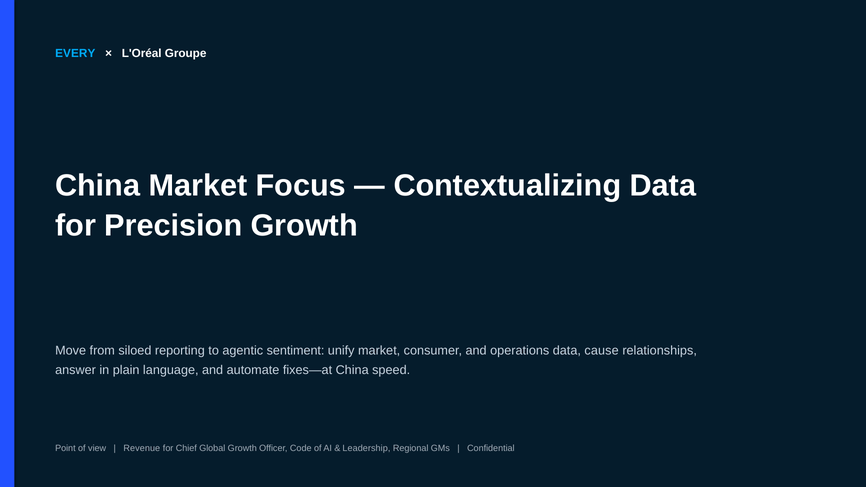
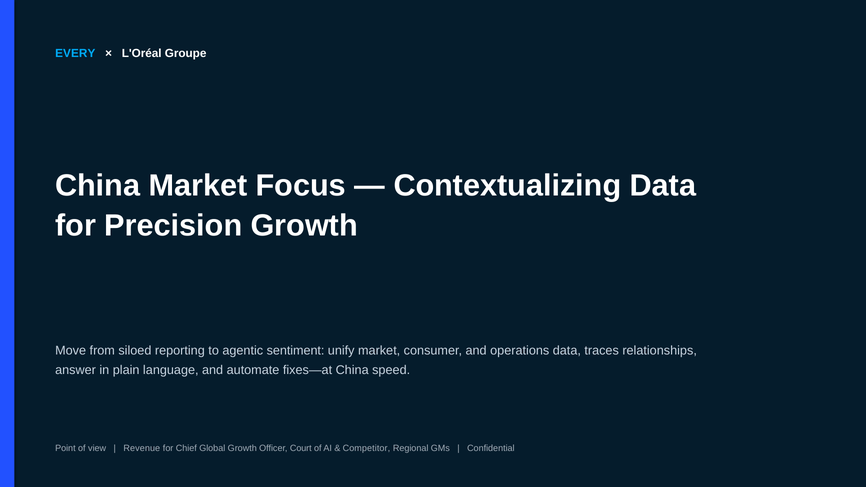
cause: cause -> traces (602, 351)
Code: Code -> Court (301, 448)
Leadership: Leadership -> Competitor (366, 448)
